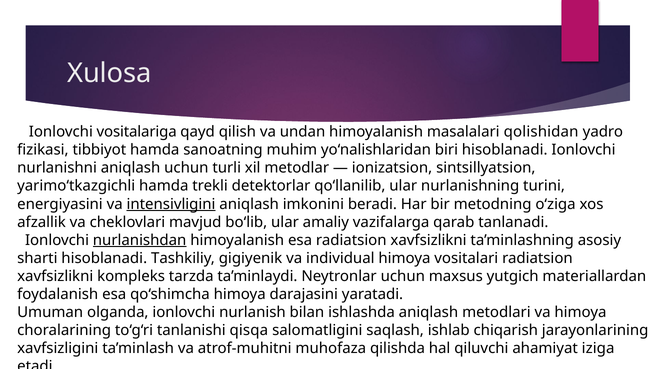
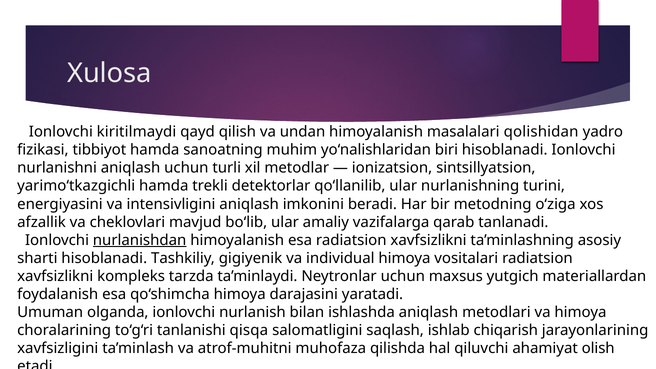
vositalariga: vositalariga -> kiritilmaydi (137, 132)
intensivligini underline: present -> none (171, 204)
iziga: iziga -> olish (598, 348)
